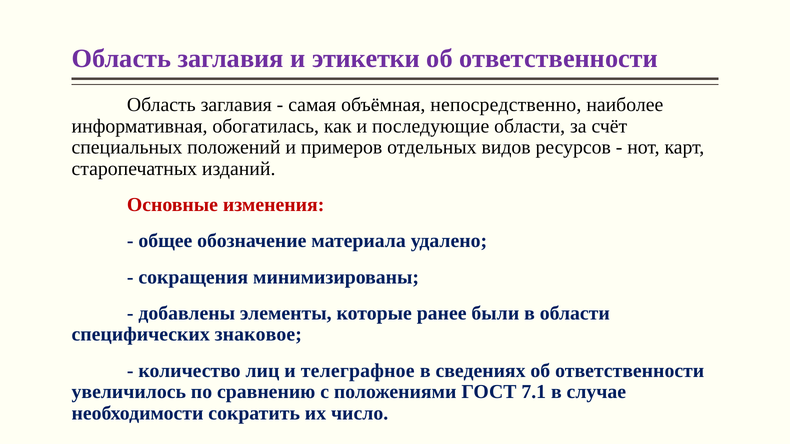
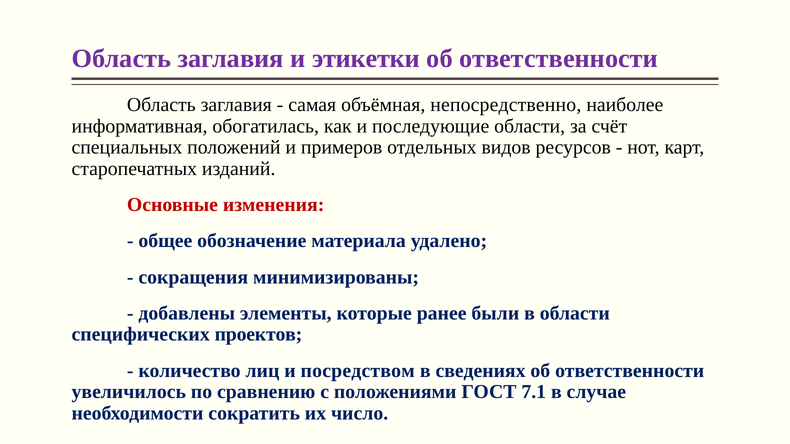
знаковое: знаковое -> проектов (258, 335)
телеграфное: телеграфное -> посредством (358, 371)
